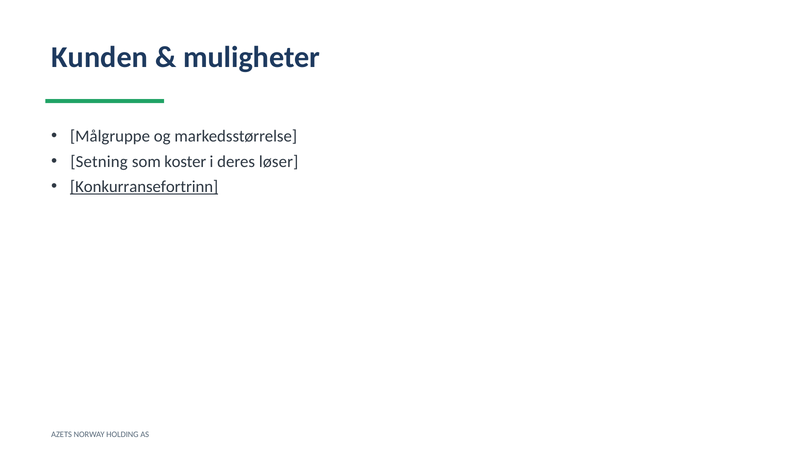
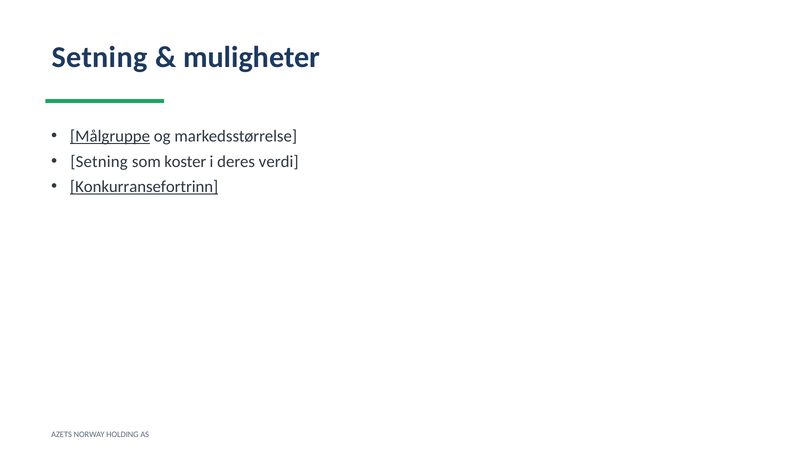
Kunden: Kunden -> Setning (100, 57)
Målgruppe underline: none -> present (110, 136)
løser: løser -> verdi (279, 162)
